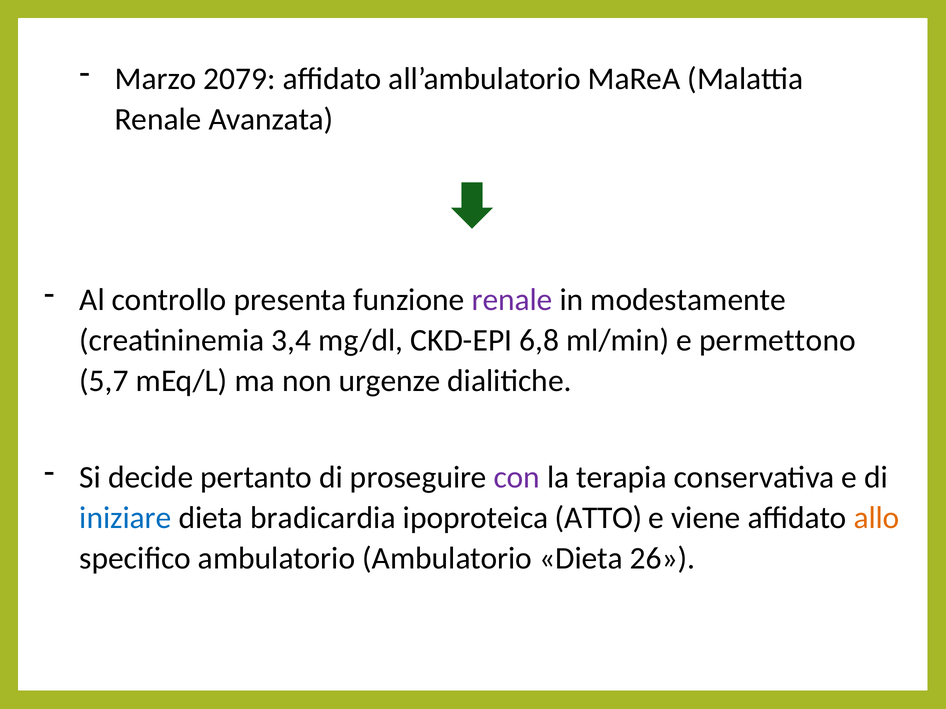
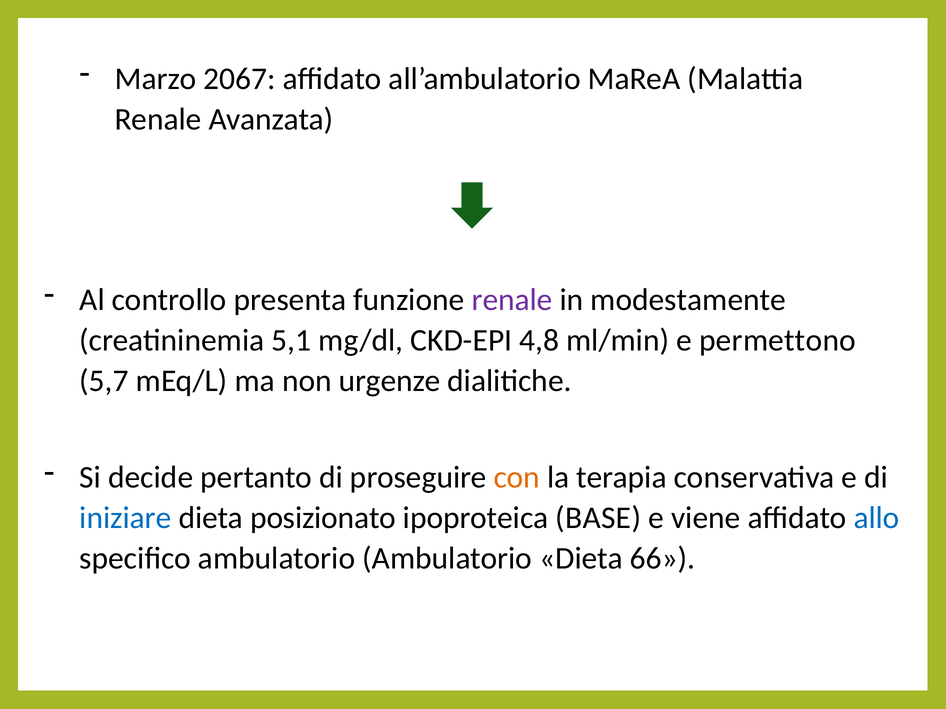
2079: 2079 -> 2067 (239, 79)
3,4: 3,4 -> 5,1 (291, 340)
6,8: 6,8 -> 4,8 (539, 340)
con colour: purple -> orange (517, 478)
bradicardia: bradicardia -> posizionato (323, 518)
ATTO: ATTO -> BASE (598, 518)
allo colour: orange -> blue (877, 518)
26: 26 -> 66 (663, 559)
